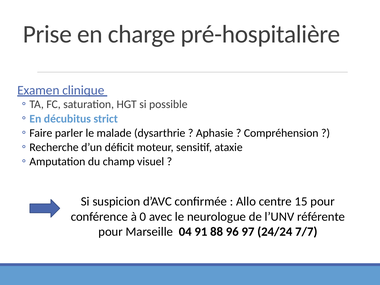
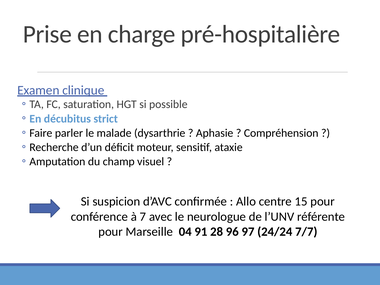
0: 0 -> 7 (143, 217)
88: 88 -> 28 (217, 232)
